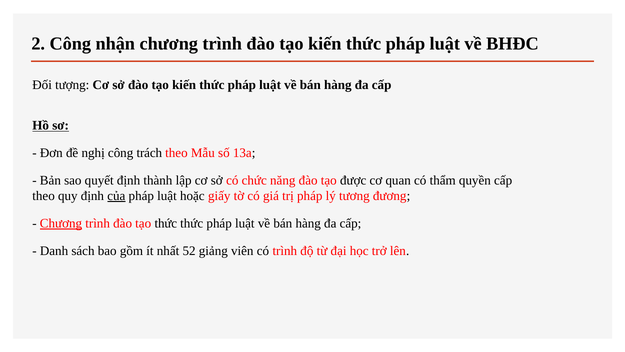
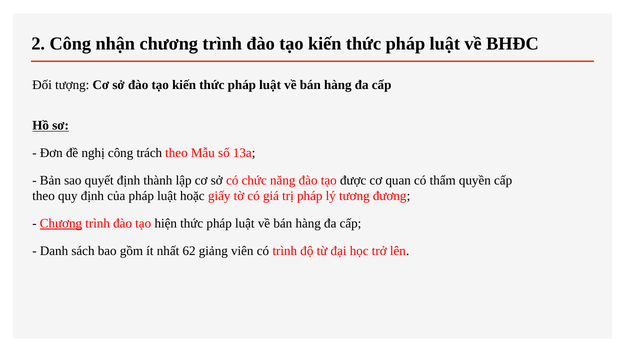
của underline: present -> none (116, 196)
tạo thức: thức -> hiện (166, 223)
52: 52 -> 62 (189, 250)
